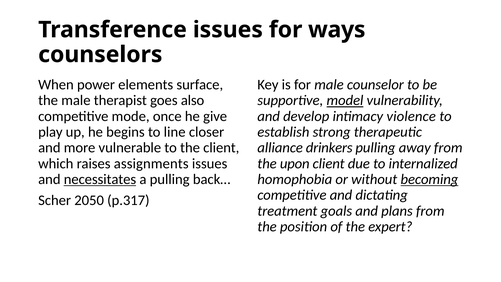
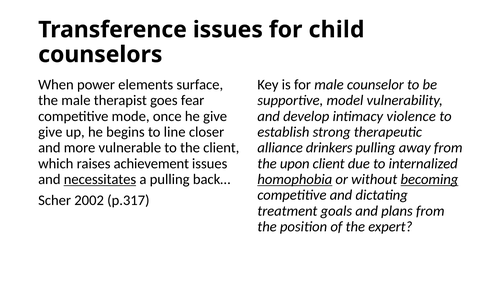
ways: ways -> child (337, 30)
also: also -> fear (193, 100)
model underline: present -> none (345, 100)
play: play -> give (50, 132)
assignments: assignments -> achievement (151, 163)
homophobia underline: none -> present (295, 179)
2050: 2050 -> 2002 (89, 200)
